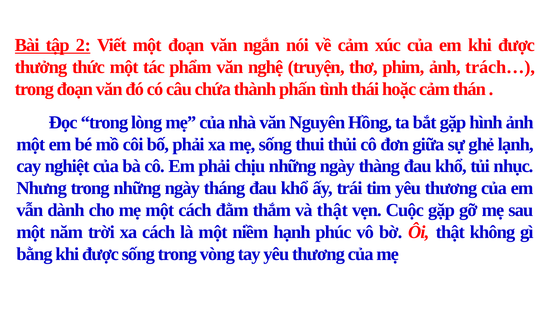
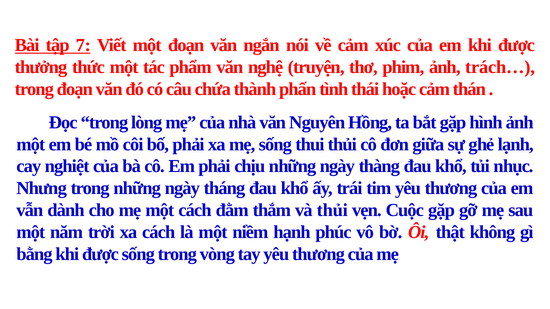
2: 2 -> 7 (83, 45)
và thật: thật -> thủi (332, 210)
